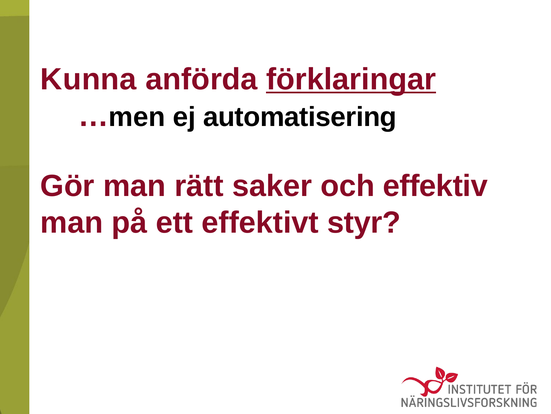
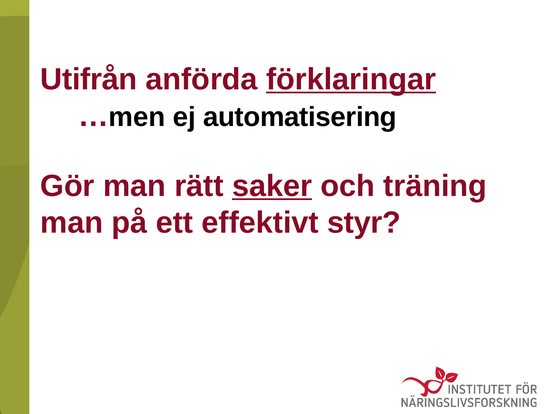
Kunna: Kunna -> Utifrån (89, 79)
saker underline: none -> present (272, 186)
effektiv: effektiv -> träning (435, 186)
